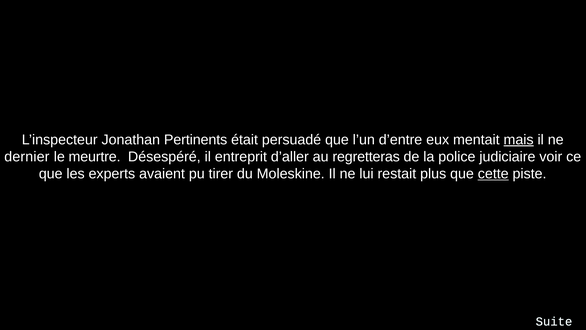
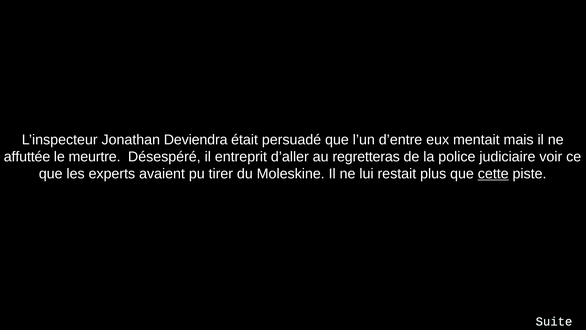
Pertinents: Pertinents -> Deviendra (196, 140)
mais underline: present -> none (519, 140)
dernier: dernier -> affuttée (27, 157)
